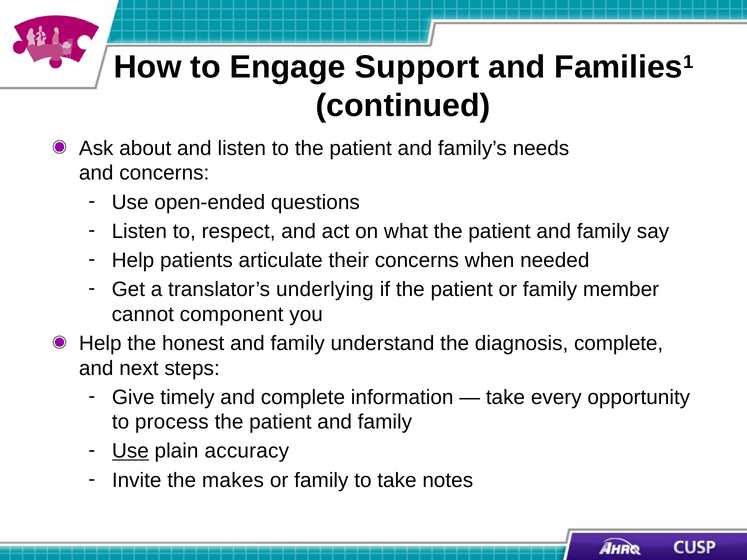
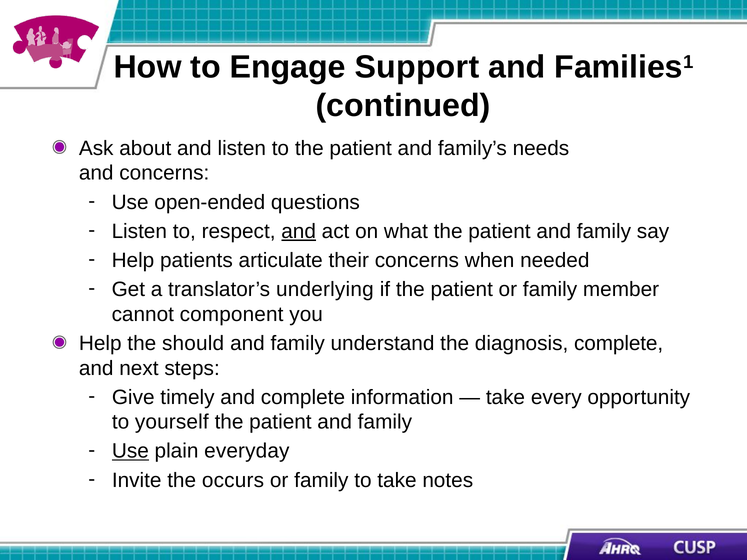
and underline: none -> present (299, 231)
honest: honest -> should (193, 343)
process: process -> yourself (172, 422)
accuracy: accuracy -> everyday (247, 451)
makes: makes -> occurs (233, 480)
